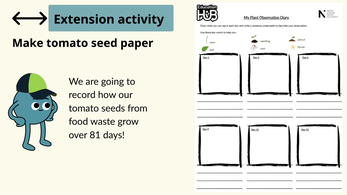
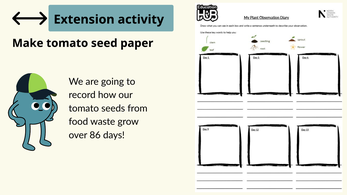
81: 81 -> 86 (95, 135)
